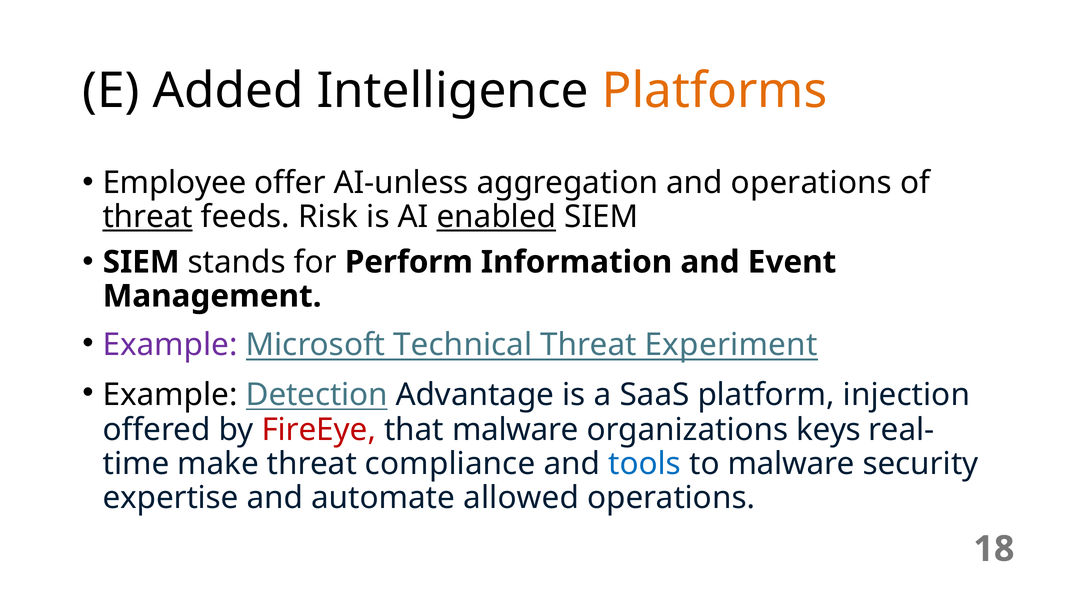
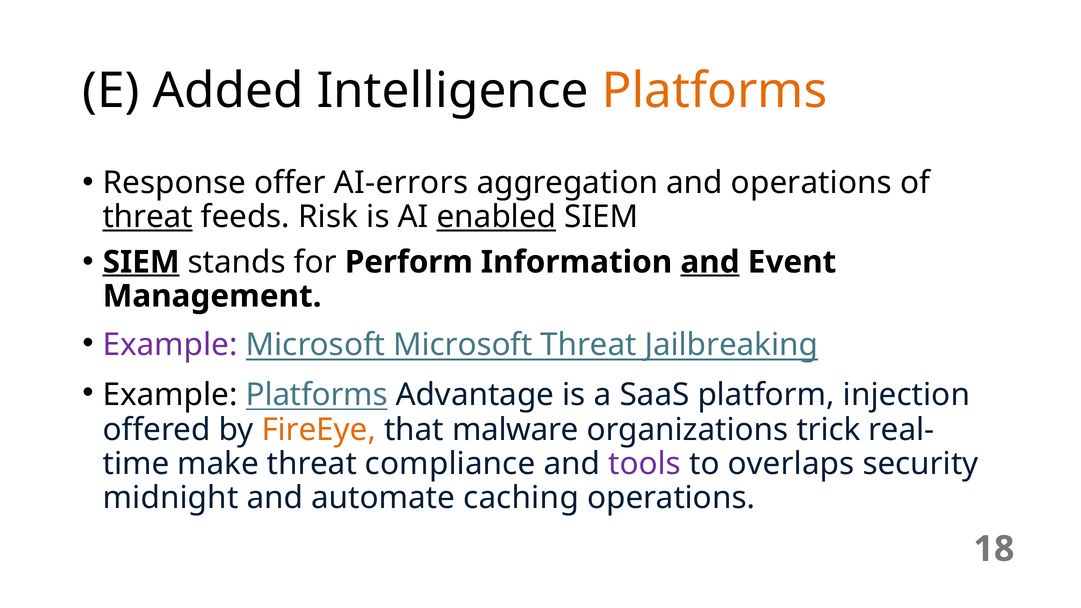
Employee: Employee -> Response (174, 183)
AI-unless: AI-unless -> AI-errors (401, 183)
SIEM underline: none -> present (141, 262)
and underline: none -> present (710, 262)
Microsoft Technical: Technical -> Microsoft (463, 345)
Experiment: Experiment -> Jailbreaking (731, 345)
Example Detection: Detection -> Platforms (317, 395)
FireEye colour: red -> orange (319, 430)
keys: keys -> trick (828, 430)
tools colour: blue -> purple (645, 464)
to malware: malware -> overlaps (791, 464)
expertise: expertise -> midnight (171, 498)
allowed: allowed -> caching (521, 498)
